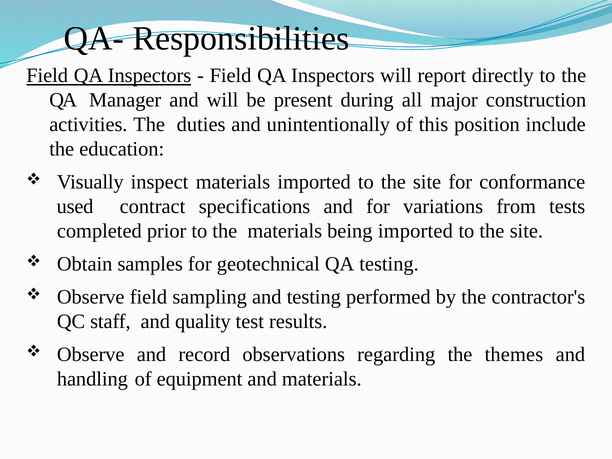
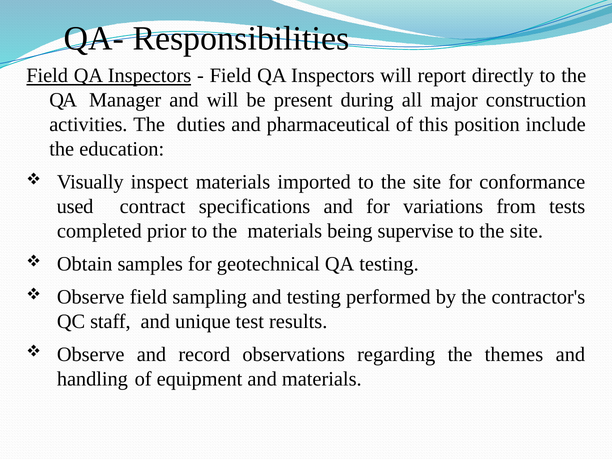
unintentionally: unintentionally -> pharmaceutical (328, 125)
being imported: imported -> supervise (416, 231)
quality: quality -> unique (203, 322)
